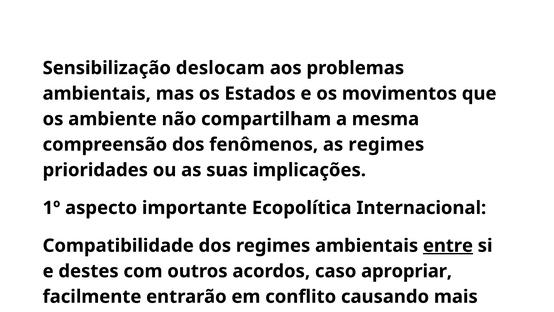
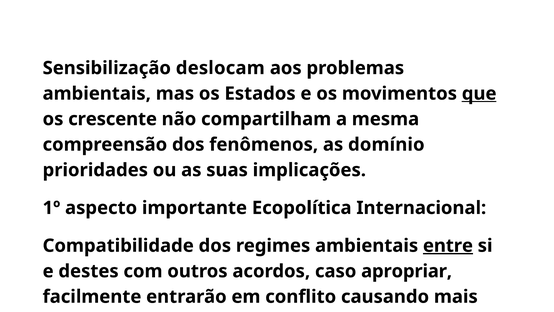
que underline: none -> present (479, 93)
ambiente: ambiente -> crescente (113, 119)
as regimes: regimes -> domínio (386, 144)
